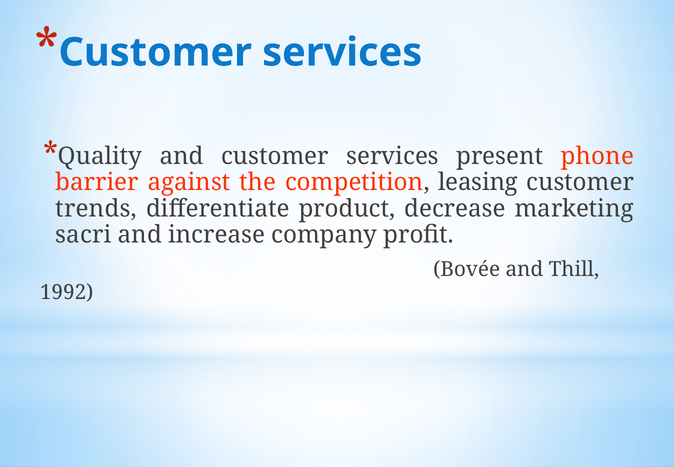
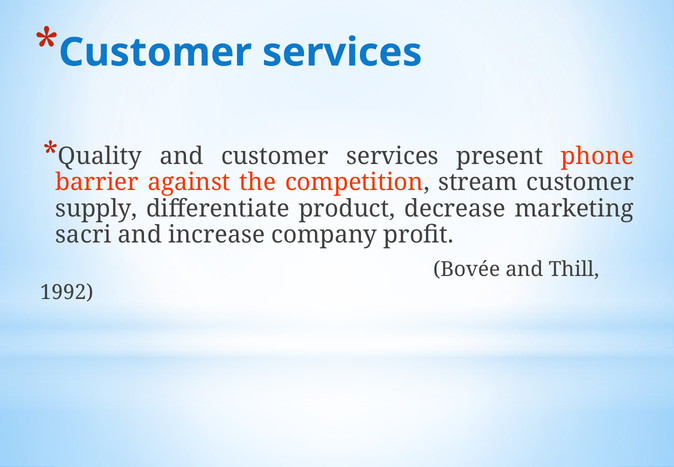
leasing: leasing -> stream (478, 182)
trends: trends -> supply (96, 208)
